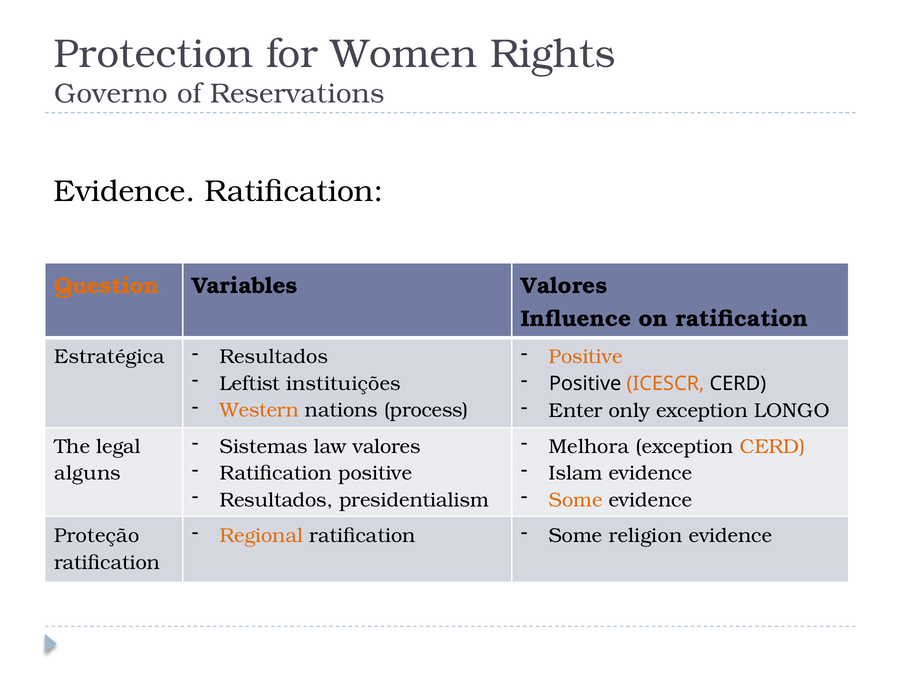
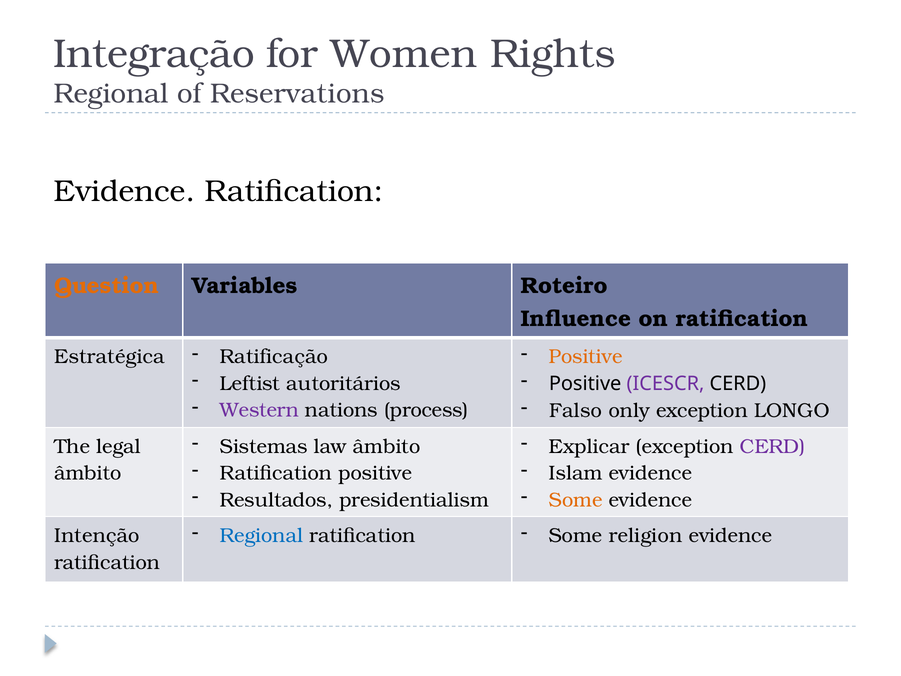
Protection: Protection -> Integração (154, 54)
Governo: Governo -> Regional (111, 94)
Variables Valores: Valores -> Roteiro (564, 286)
Resultados: Resultados -> Ratificação (274, 357)
instituições: instituições -> autoritários (344, 383)
ICESCR colour: orange -> purple (666, 383)
Western colour: orange -> purple (259, 410)
Enter: Enter -> Falso (576, 411)
law valores: valores -> âmbito (387, 446)
Melhora: Melhora -> Explicar (589, 446)
CERD colour: orange -> purple (772, 446)
alguns: alguns -> âmbito (88, 473)
Regional colour: orange -> blue (262, 536)
Proteção: Proteção -> Intenção (97, 536)
